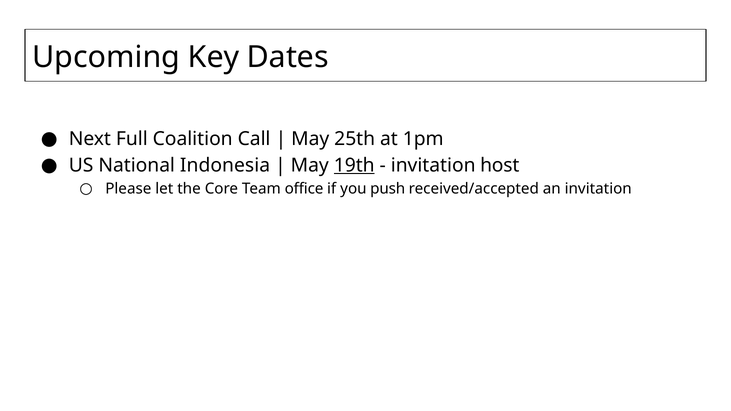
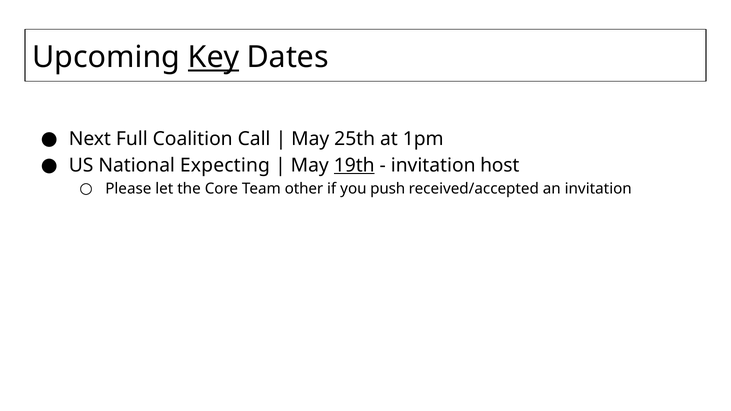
Key underline: none -> present (213, 57)
Indonesia: Indonesia -> Expecting (225, 165)
office: office -> other (304, 189)
